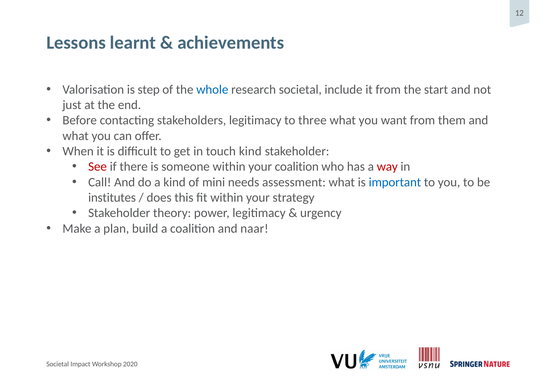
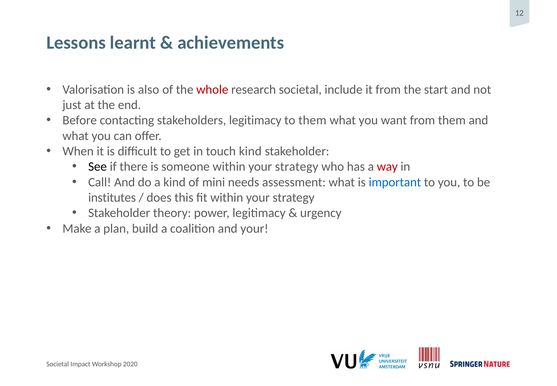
step: step -> also (149, 89)
whole colour: blue -> red (212, 89)
to three: three -> them (312, 120)
See colour: red -> black (98, 167)
someone within your coalition: coalition -> strategy (297, 167)
and naar: naar -> your (254, 228)
